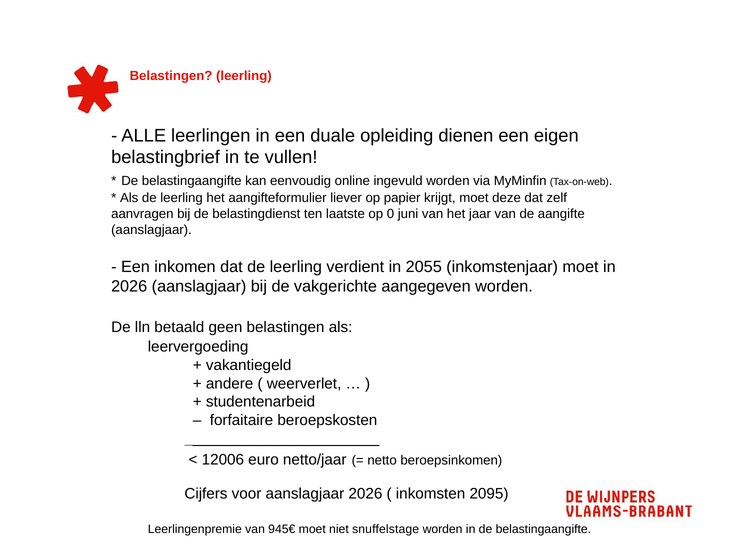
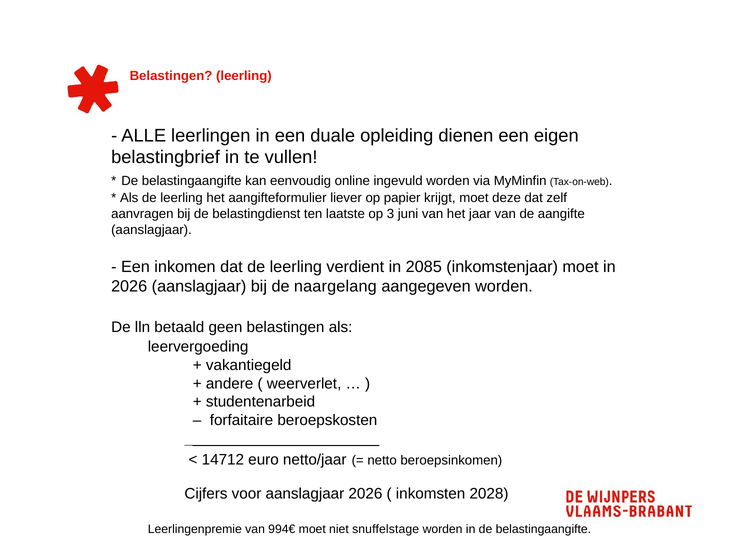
0: 0 -> 3 (390, 214)
2055: 2055 -> 2085 (424, 267)
vakgerichte: vakgerichte -> naargelang (335, 287)
12006: 12006 -> 14712 (223, 460)
2095: 2095 -> 2028 (489, 494)
945€: 945€ -> 994€ (282, 529)
